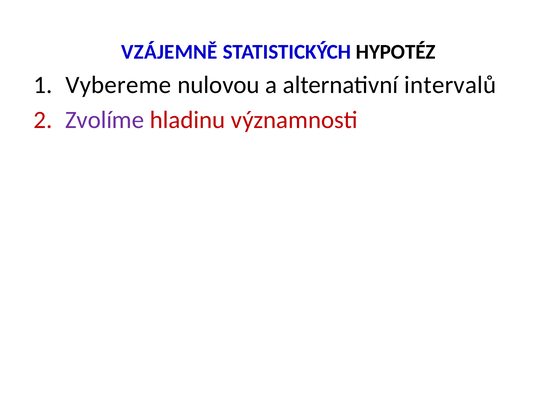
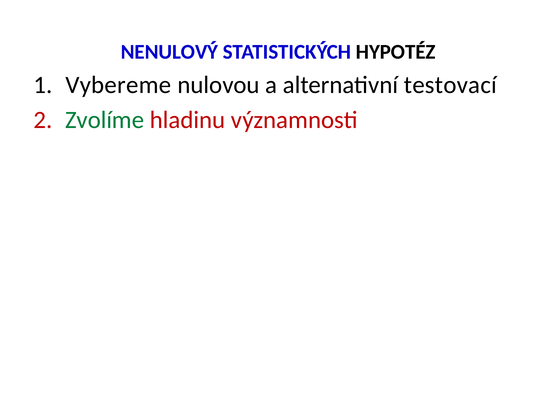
VZÁJEMNĚ: VZÁJEMNĚ -> NENULOVÝ (170, 52)
intervalů: intervalů -> testovací (450, 85)
Zvolíme colour: purple -> green (105, 120)
